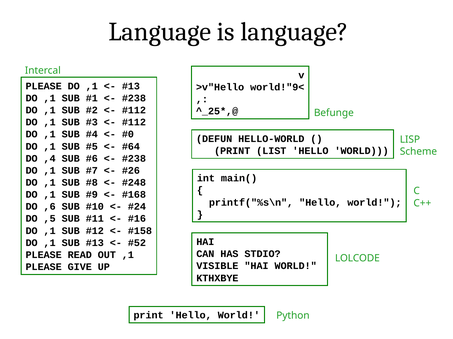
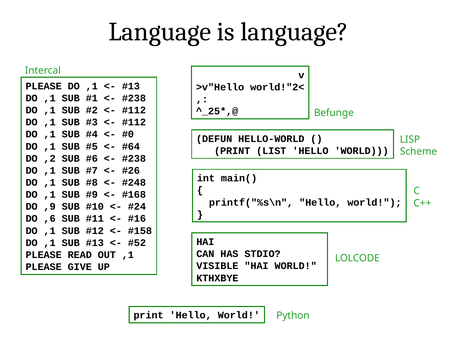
world!"9<: world!"9< -> world!"2< (277, 87)
,4: ,4 -> ,2 (50, 159)
,6: ,6 -> ,9 (50, 207)
,5: ,5 -> ,6 (50, 219)
